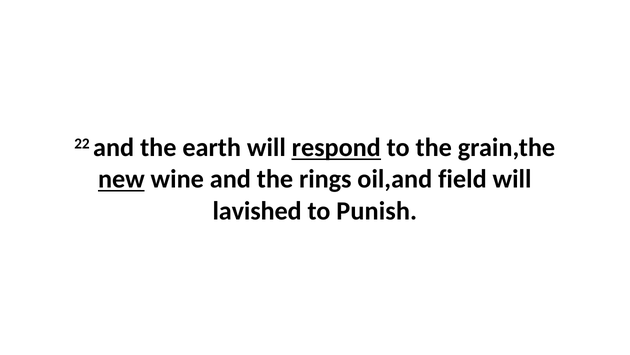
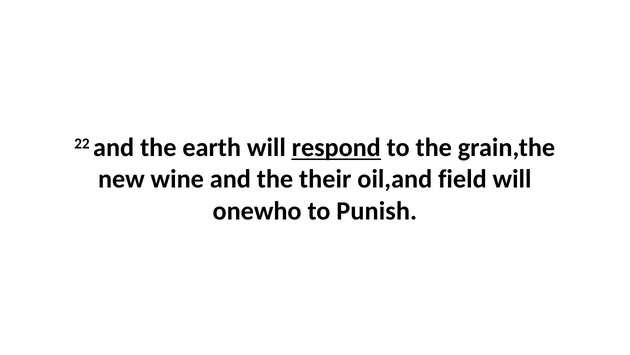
new underline: present -> none (121, 179)
rings: rings -> their (325, 179)
lavished: lavished -> onewho (257, 211)
